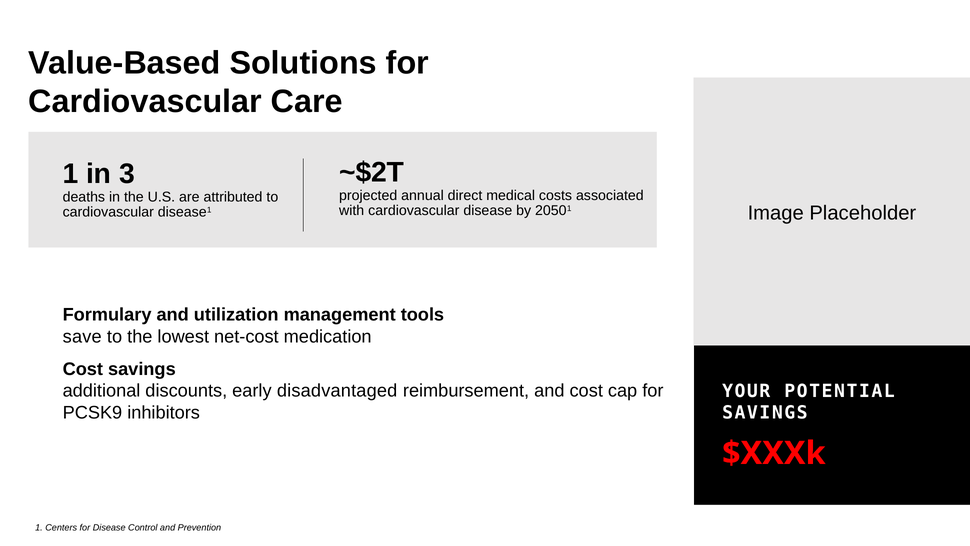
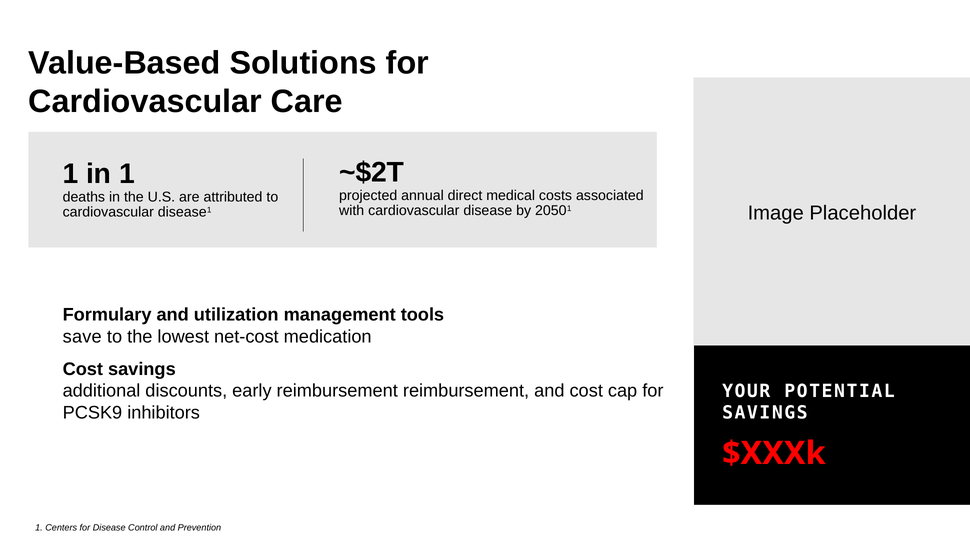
in 3: 3 -> 1 (127, 174)
early disadvantaged: disadvantaged -> reimbursement (337, 391)
